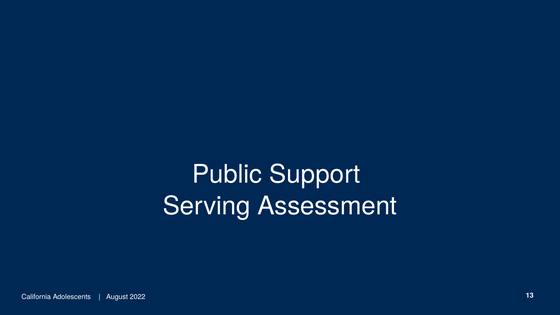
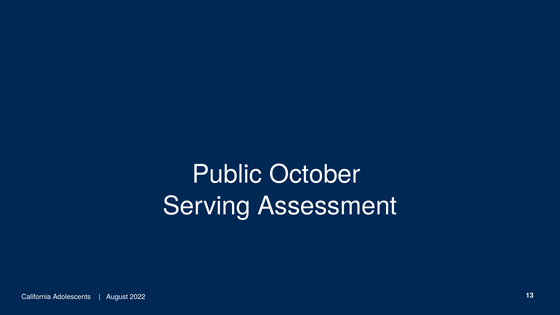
Support: Support -> October (315, 175)
